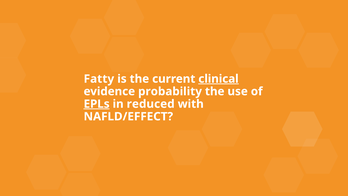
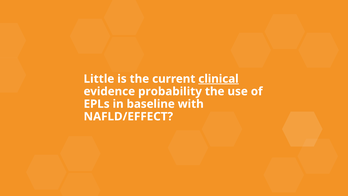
Fatty: Fatty -> Little (99, 79)
EPLs underline: present -> none (97, 104)
reduced: reduced -> baseline (151, 104)
